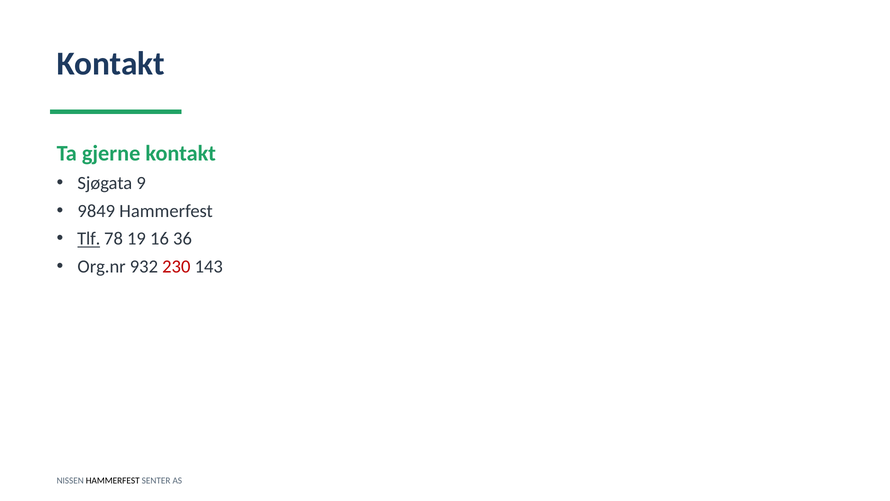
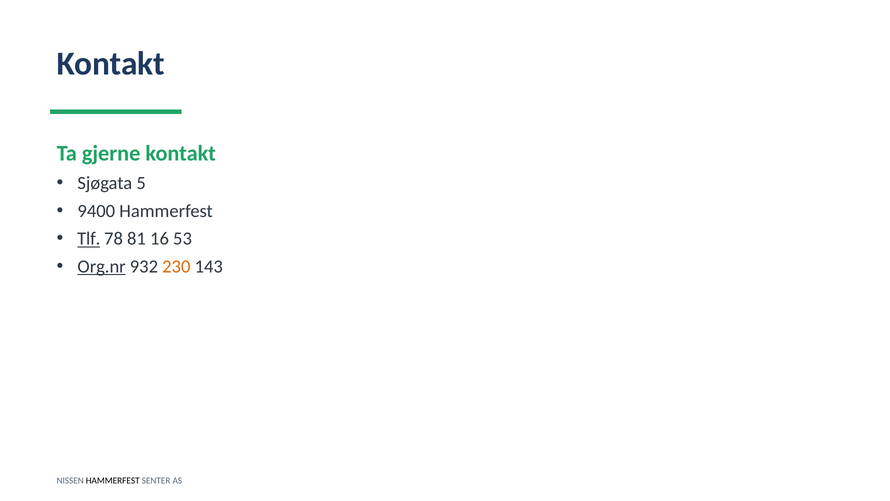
9: 9 -> 5 (141, 183)
9849: 9849 -> 9400 (96, 211)
19: 19 -> 81 (136, 239)
36: 36 -> 53 (183, 239)
Org.nr underline: none -> present (102, 266)
230 colour: red -> orange (176, 266)
